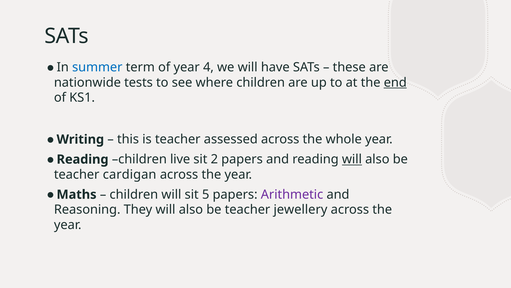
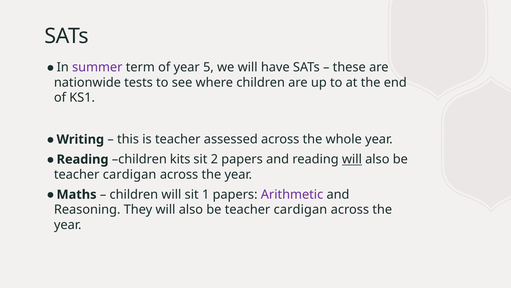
summer colour: blue -> purple (97, 67)
4: 4 -> 5 (208, 67)
end underline: present -> none (395, 82)
live: live -> kits (180, 159)
5: 5 -> 1 (206, 194)
jewellery: jewellery -> cardigan (300, 209)
